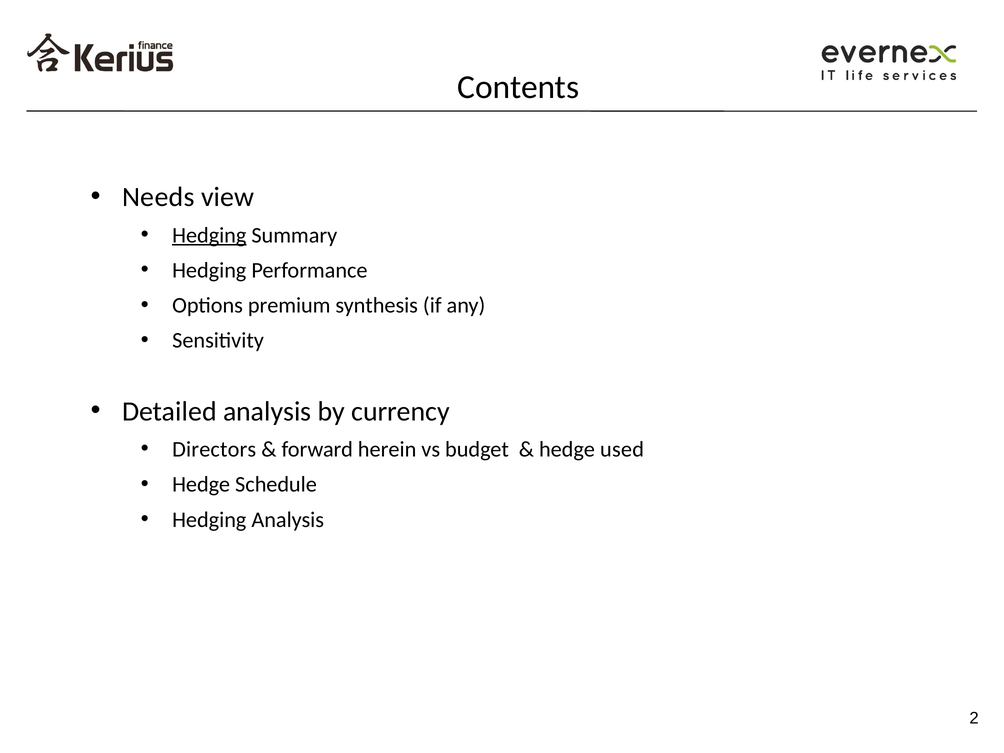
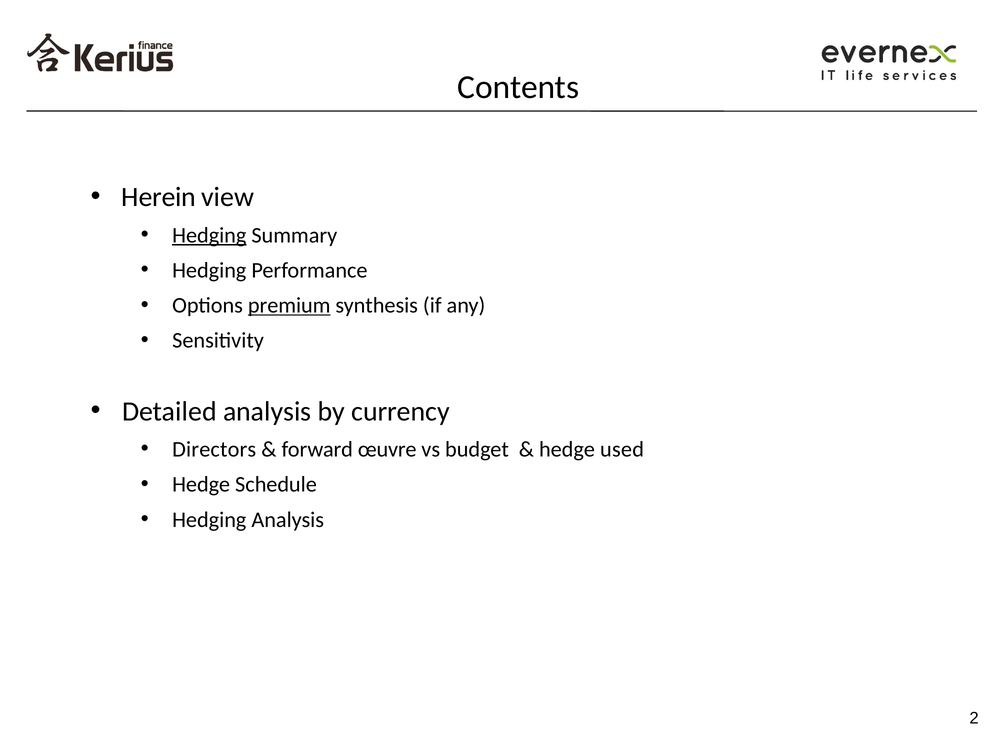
Needs: Needs -> Herein (159, 197)
premium underline: none -> present (289, 305)
herein: herein -> œuvre (387, 449)
